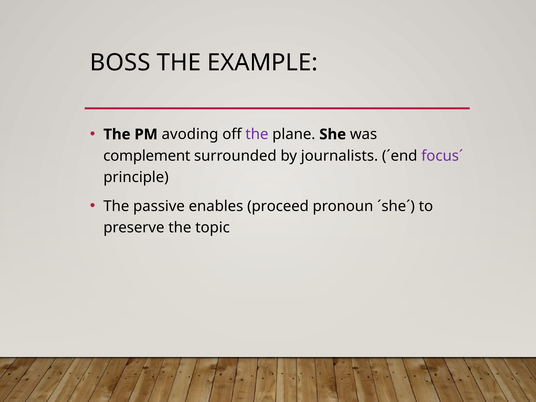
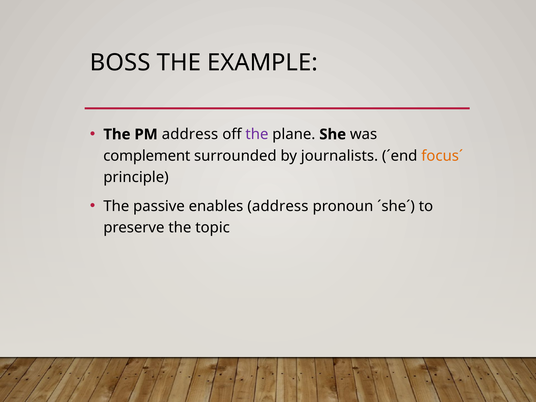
PM avoding: avoding -> address (190, 134)
focus´ colour: purple -> orange (442, 156)
enables proceed: proceed -> address (278, 206)
